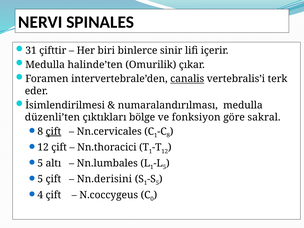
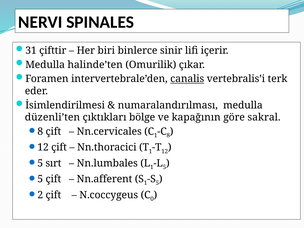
fonksiyon: fonksiyon -> kapağının (196, 117)
çift underline: present -> none (53, 132)
altı: altı -> sırt (53, 163)
Nn.derisini: Nn.derisini -> Nn.afferent (104, 179)
4: 4 -> 2 (40, 195)
